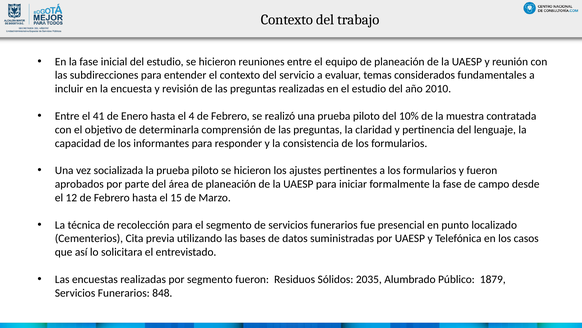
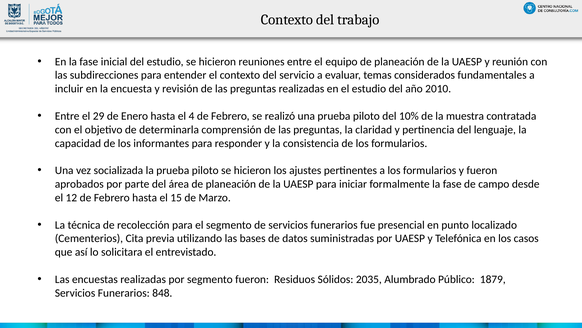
41: 41 -> 29 (99, 116)
